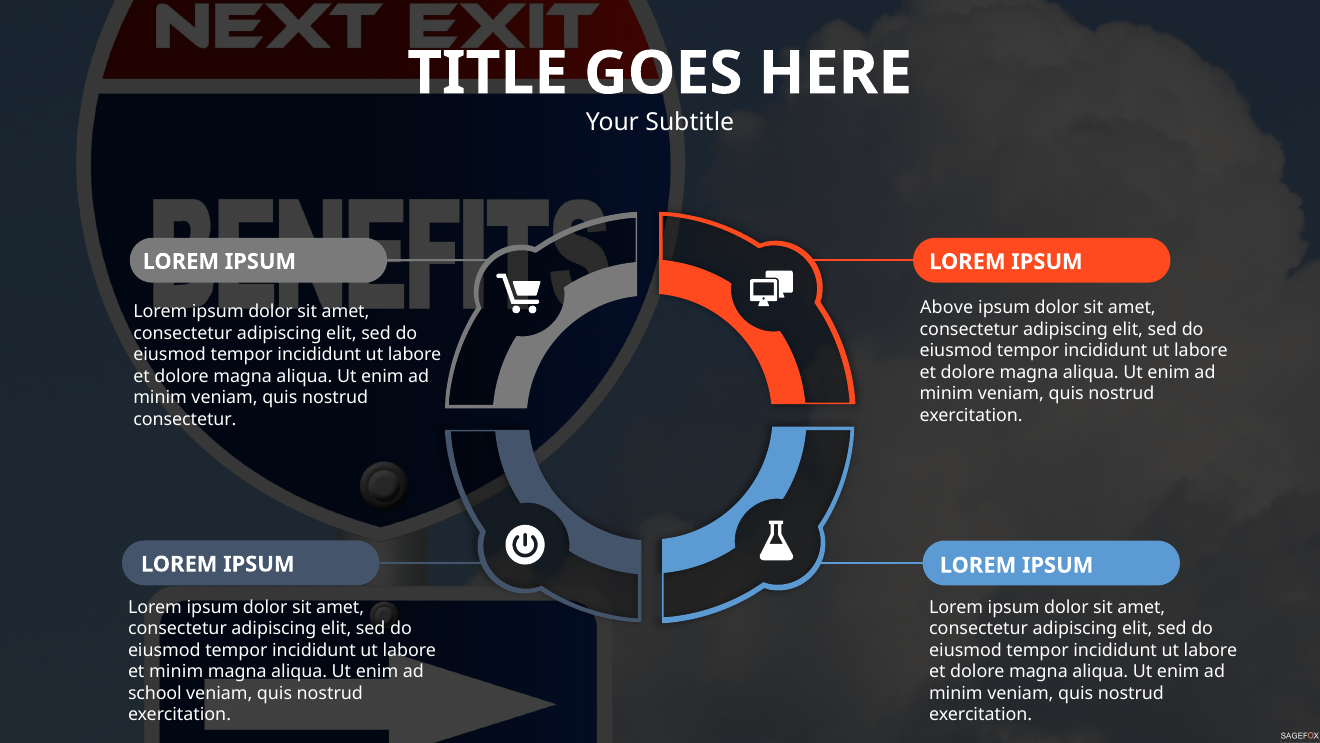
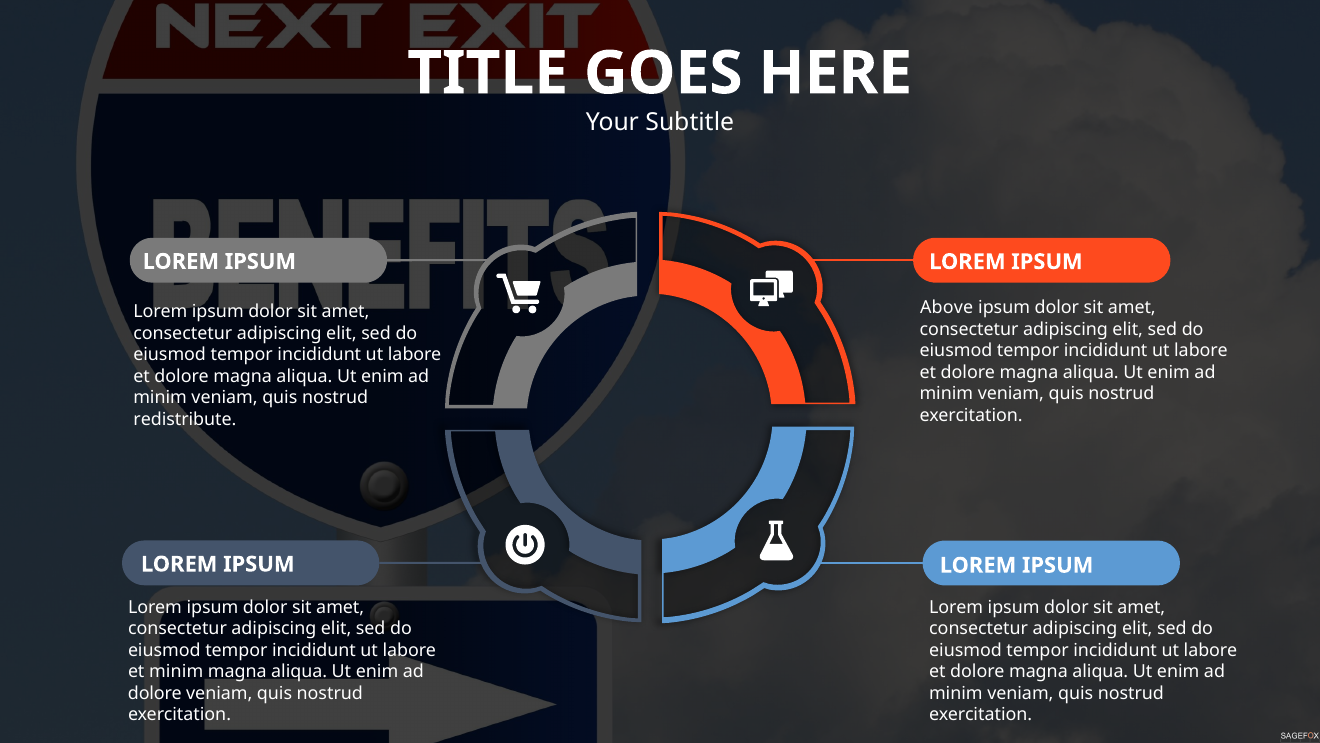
consectetur: consectetur -> redistribute (185, 419)
school: school -> dolore (155, 693)
